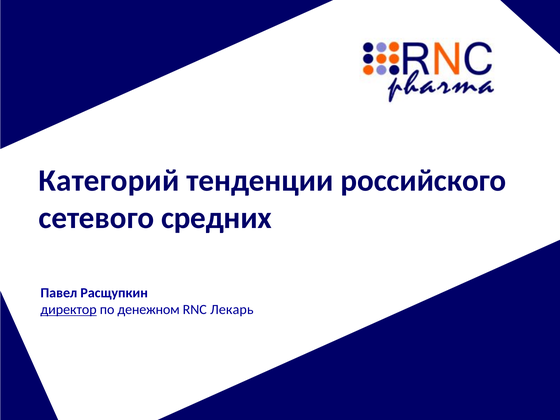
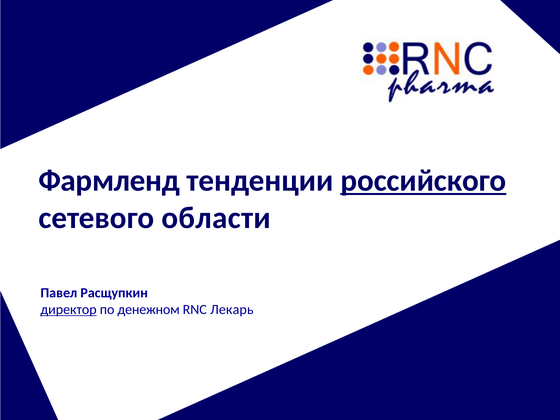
Категорий: Категорий -> Фармленд (109, 181)
российского underline: none -> present (423, 181)
средних: средних -> области (216, 218)
